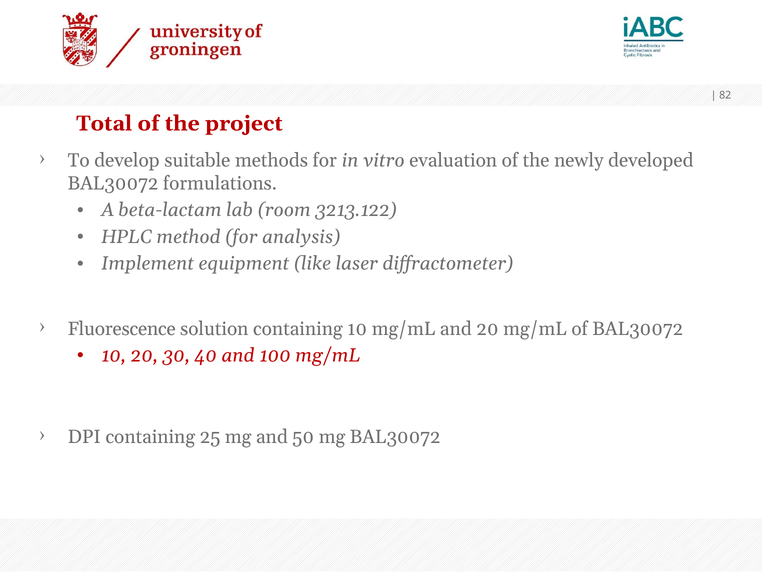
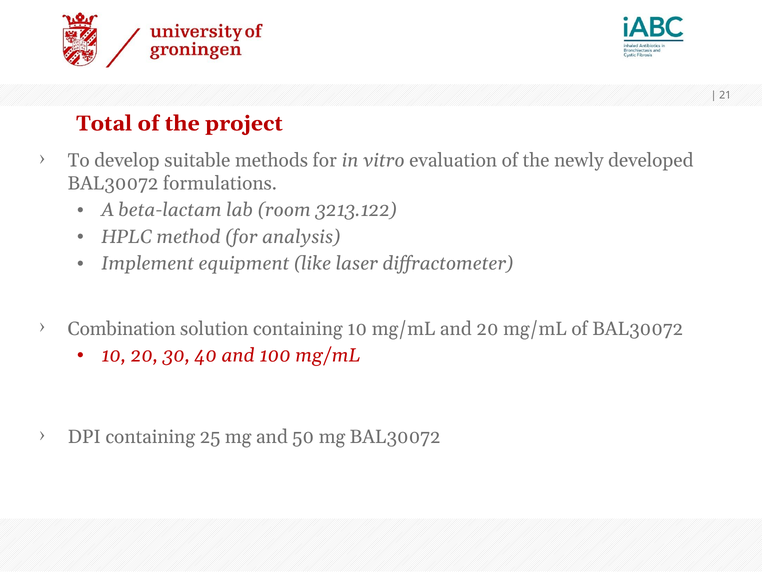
82: 82 -> 21 (725, 95)
Fluorescence: Fluorescence -> Combination (122, 328)
